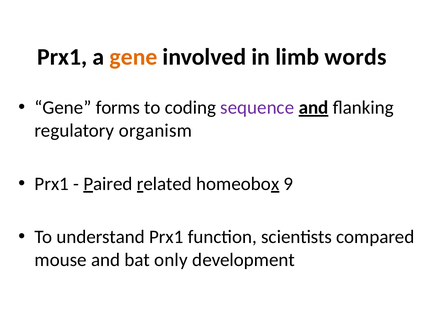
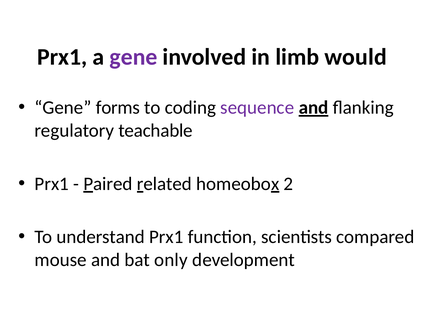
gene colour: orange -> purple (133, 57)
words: words -> would (356, 57)
organism: organism -> teachable (156, 130)
9: 9 -> 2 (288, 184)
